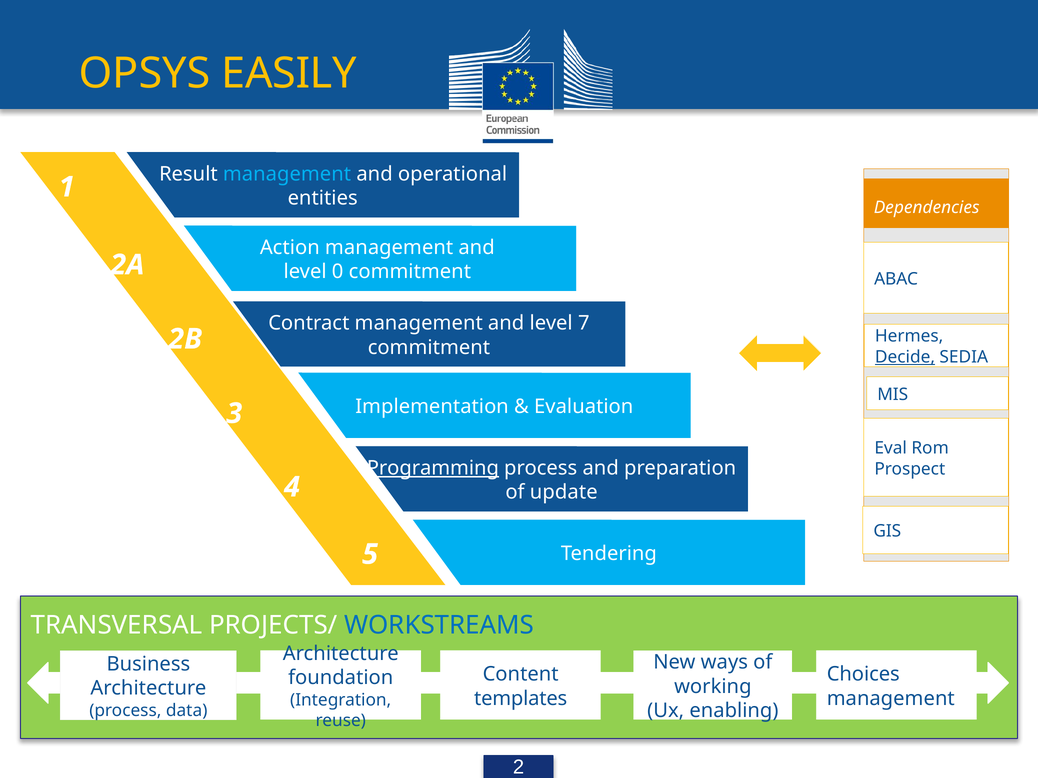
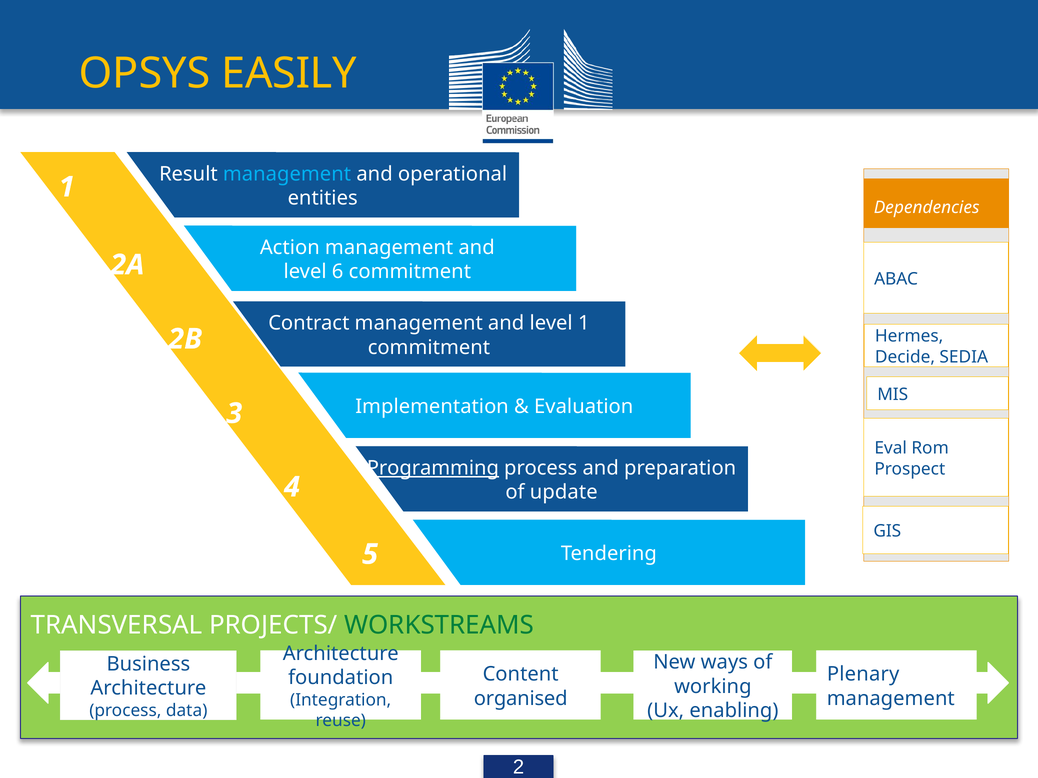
0: 0 -> 6 (338, 272)
level 7: 7 -> 1 (584, 323)
Decide underline: present -> none (905, 357)
WORKSTREAMS colour: blue -> green (439, 626)
Choices: Choices -> Plenary (863, 675)
templates: templates -> organised (521, 699)
